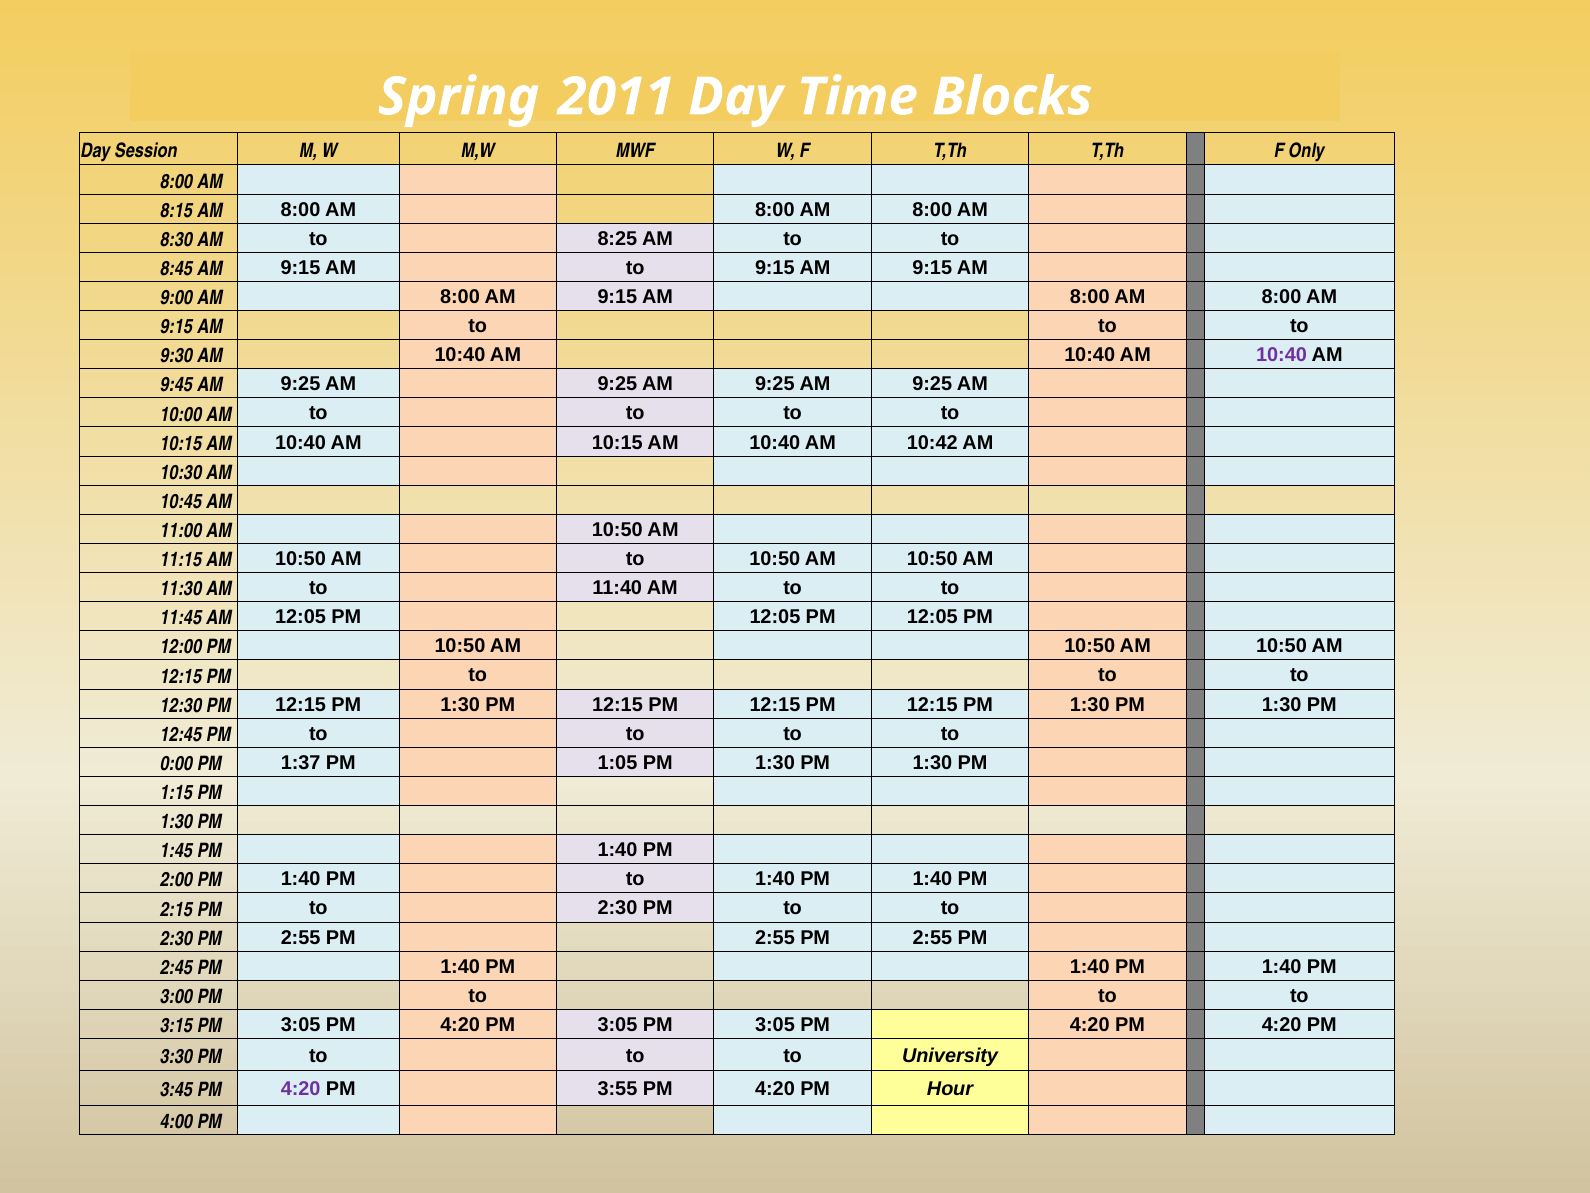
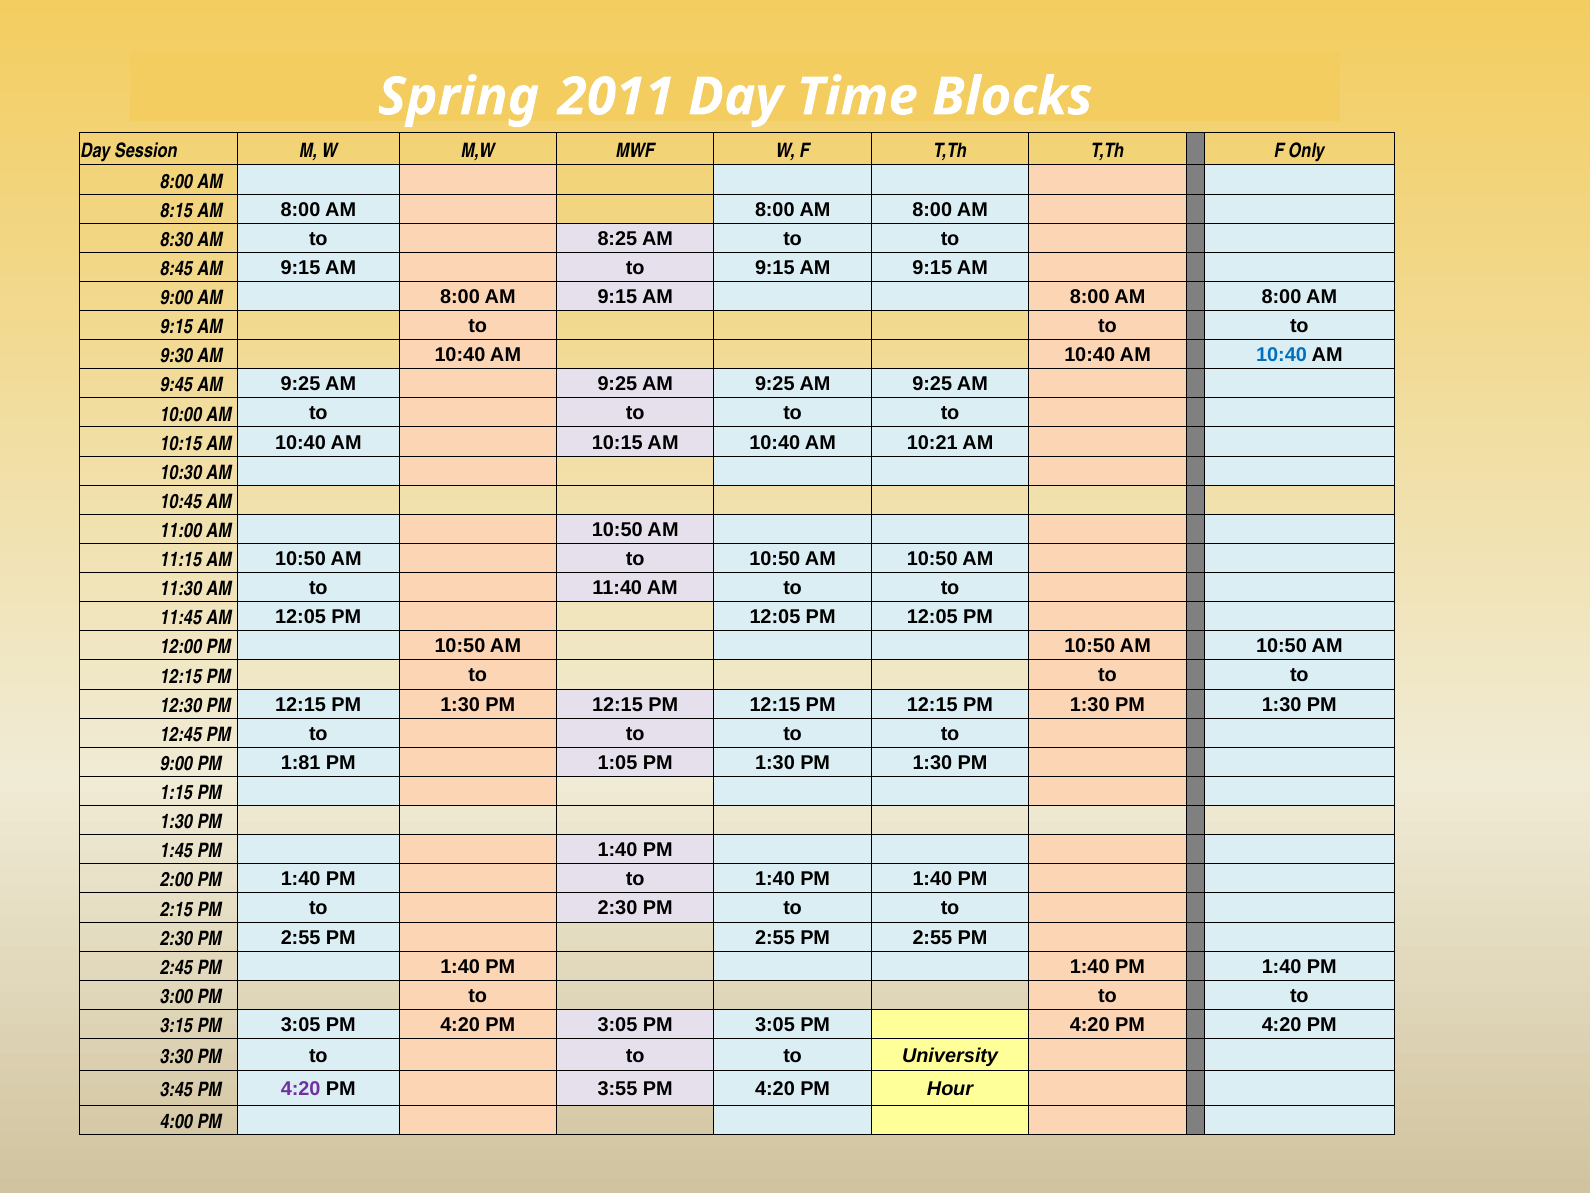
10:40 colour: purple -> blue (1282, 355)
10:42: 10:42 -> 10:21 (932, 442)
0:00: 0:00 -> 9:00 (176, 764)
1:37: 1:37 -> 1:81 (301, 762)
